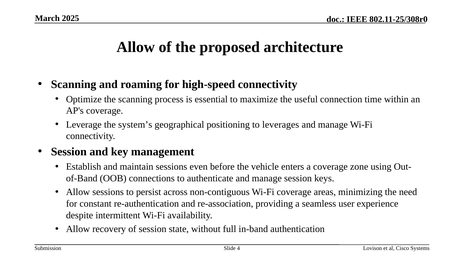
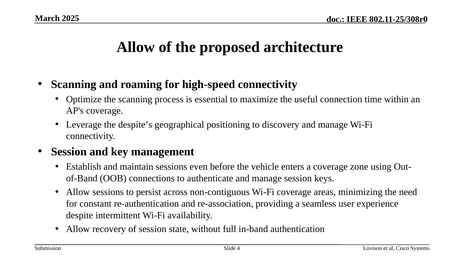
system’s: system’s -> despite’s (135, 124)
leverages: leverages -> discovery (281, 124)
